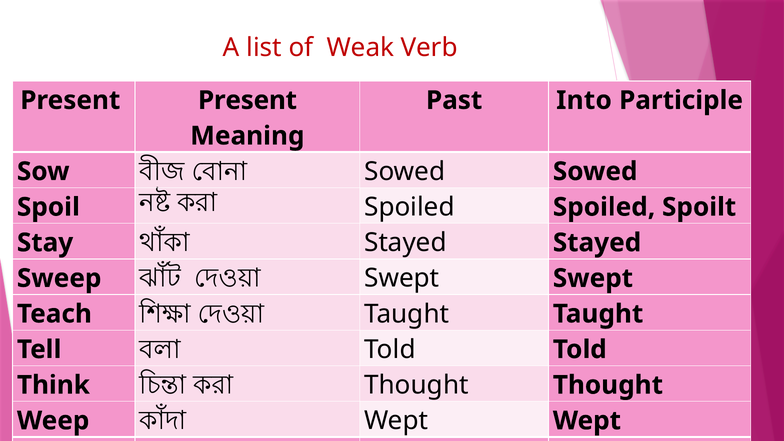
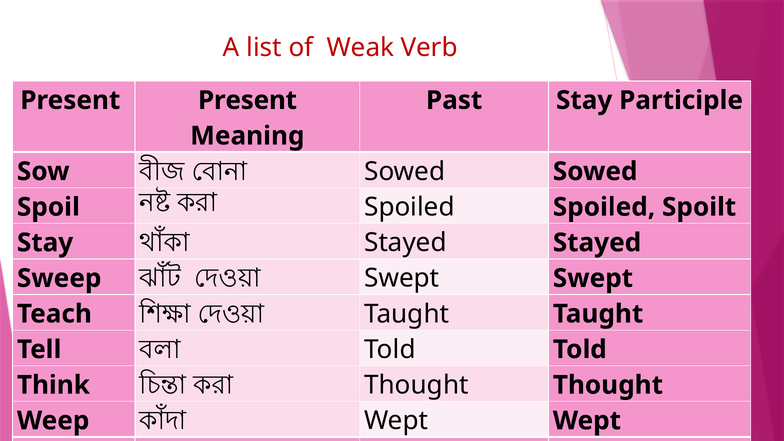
Past Into: Into -> Stay (584, 100)
